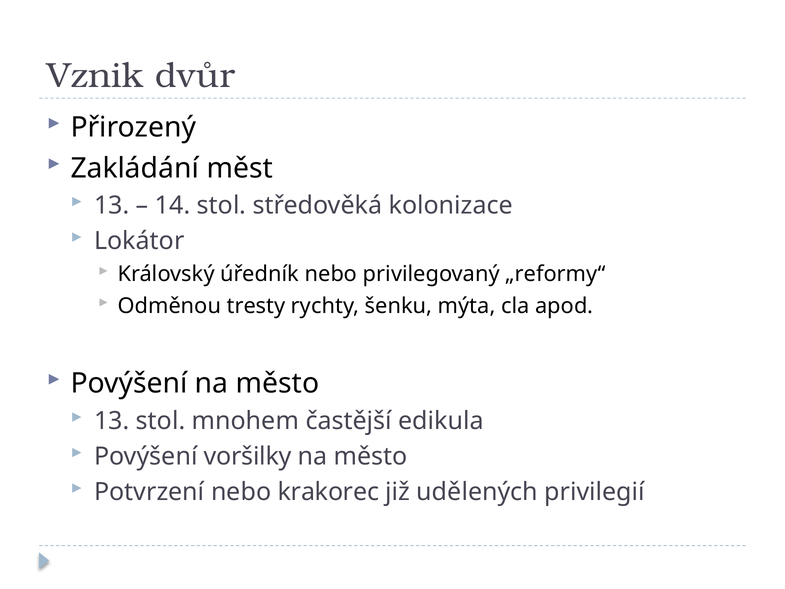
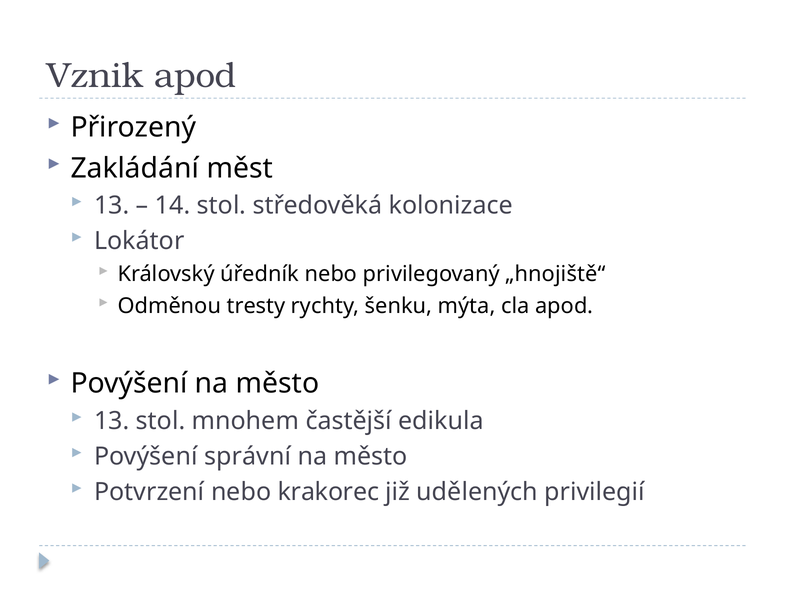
Vznik dvůr: dvůr -> apod (195, 76)
„reformy“: „reformy“ -> „hnojiště“ (555, 274)
voršilky: voršilky -> správní (248, 456)
